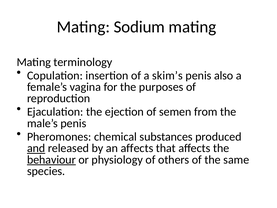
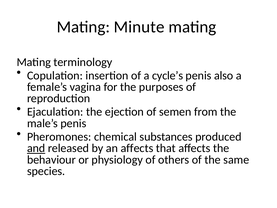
Sodium: Sodium -> Minute (139, 27)
skim’s: skim’s -> cycle’s (168, 75)
behaviour underline: present -> none (51, 159)
